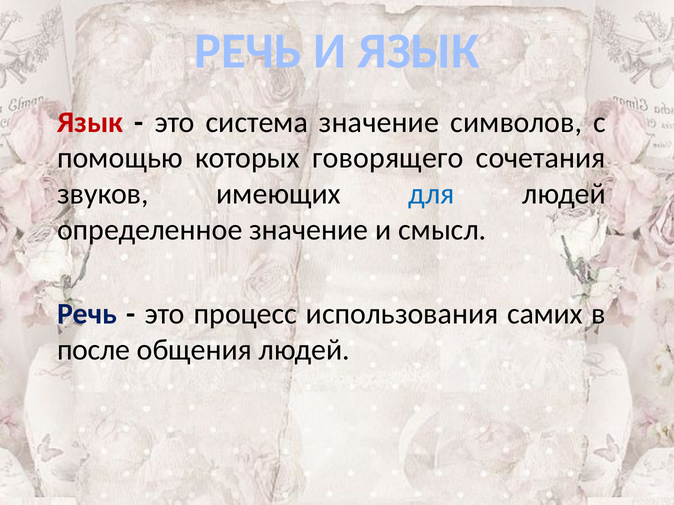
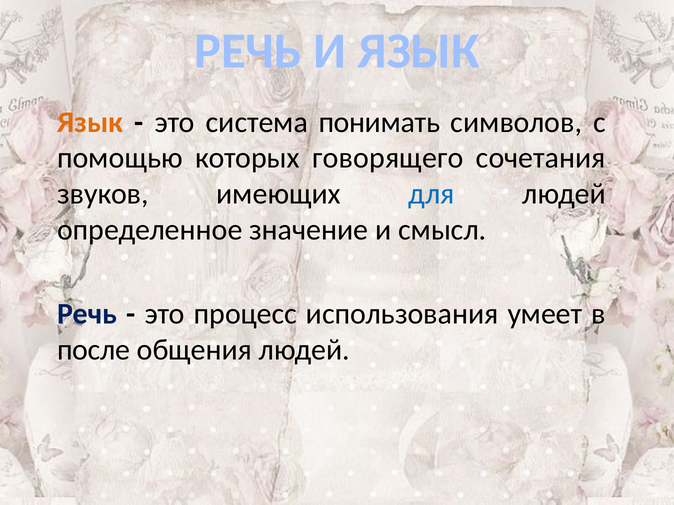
Язык colour: red -> orange (90, 122)
система значение: значение -> понимать (379, 122)
самих: самих -> умеет (545, 314)
